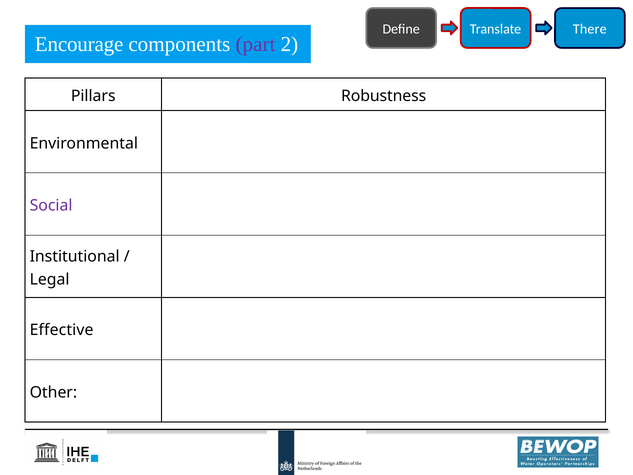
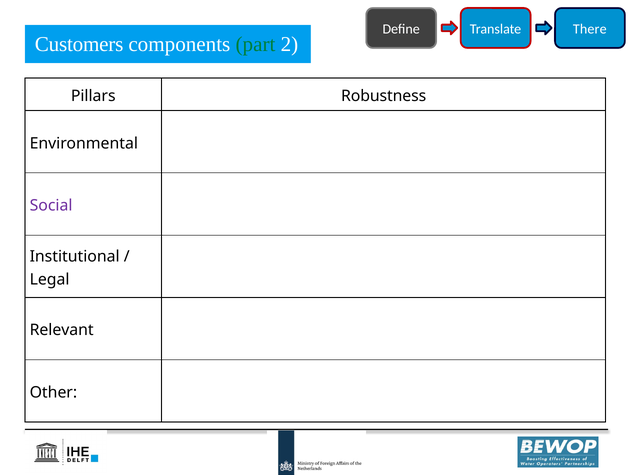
Encourage: Encourage -> Customers (79, 44)
part colour: purple -> green (255, 44)
Effective: Effective -> Relevant (62, 330)
